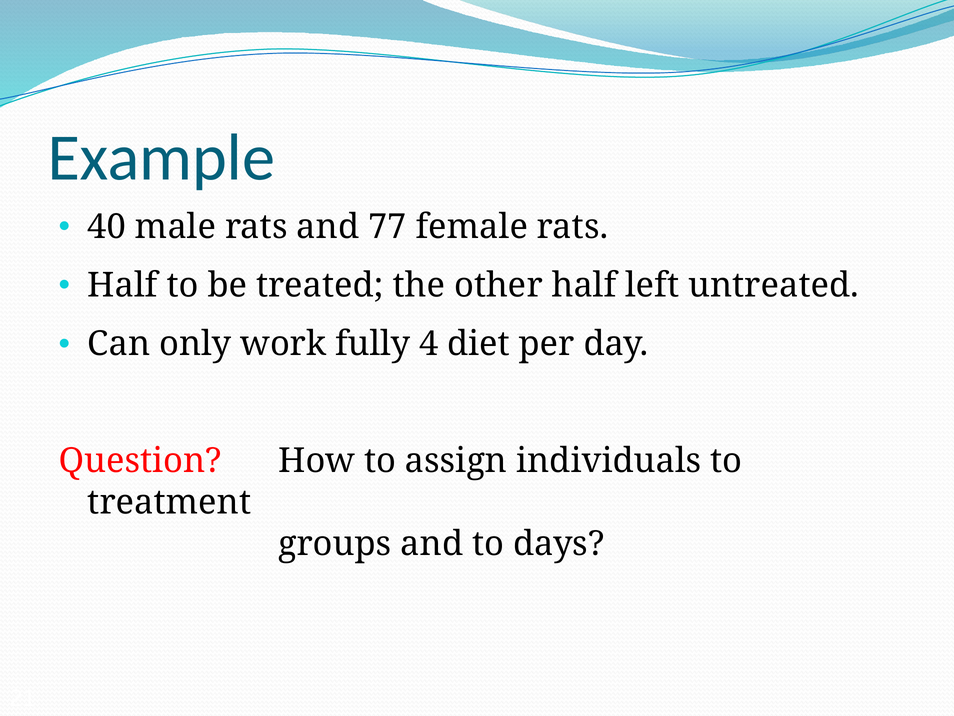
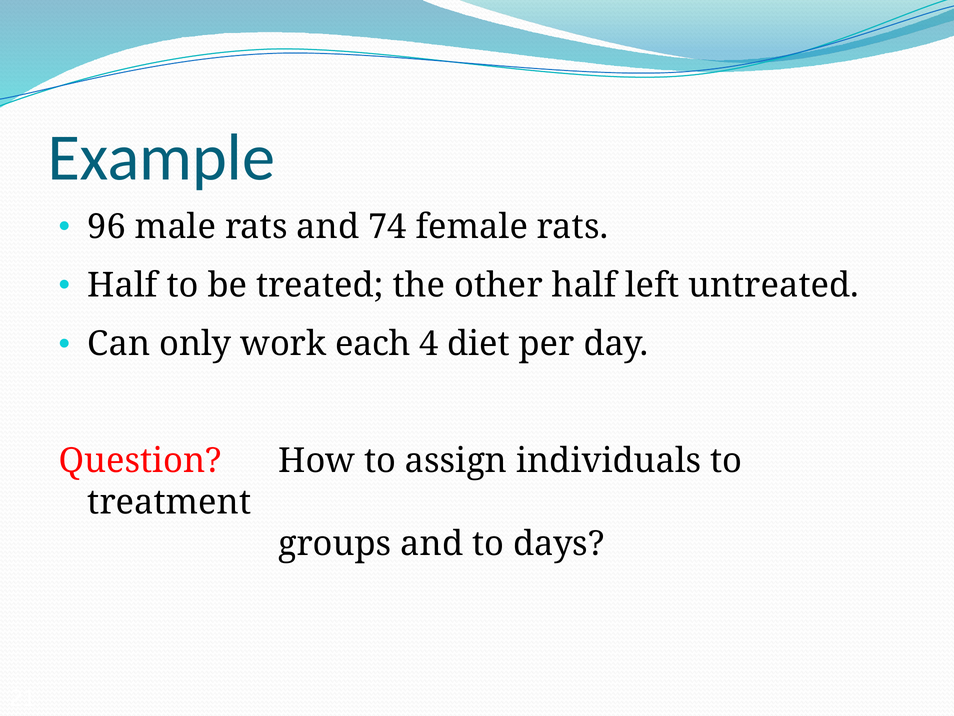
40: 40 -> 96 (107, 227)
77: 77 -> 74 (387, 227)
fully: fully -> each (373, 344)
